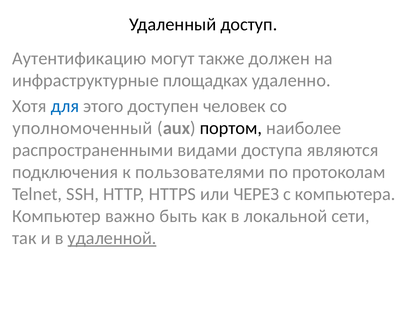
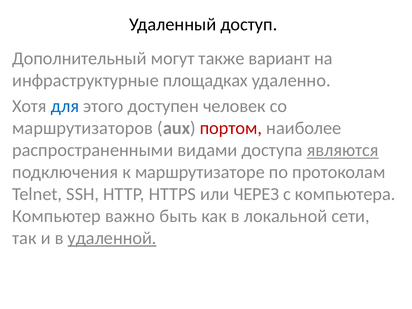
Аутентификацию: Аутентификацию -> Дополнительный (79, 59)
должен: должен -> вариант (279, 59)
уполномоченный: уполномоченный -> маршрутизаторов (83, 128)
портом colour: black -> red (231, 128)
являются underline: none -> present (343, 150)
пользователями: пользователями -> маршрутизаторе (200, 172)
